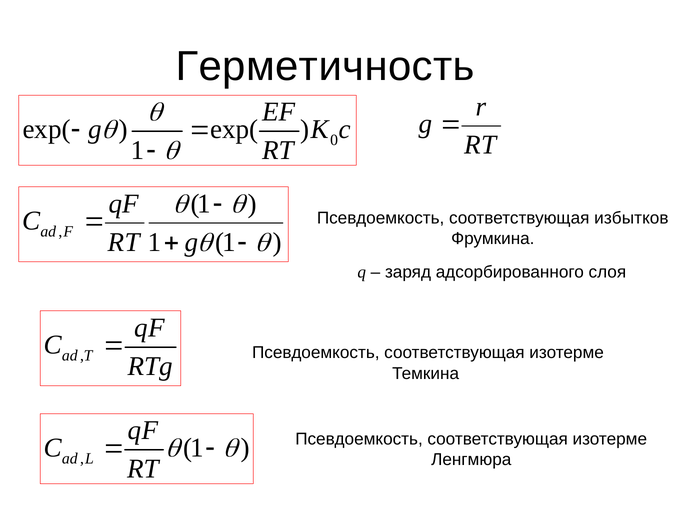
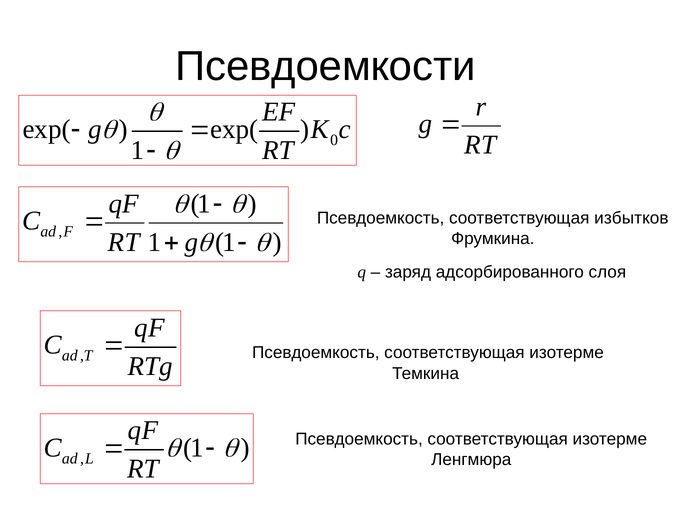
Герметичность: Герметичность -> Псевдоемкости (325, 66)
